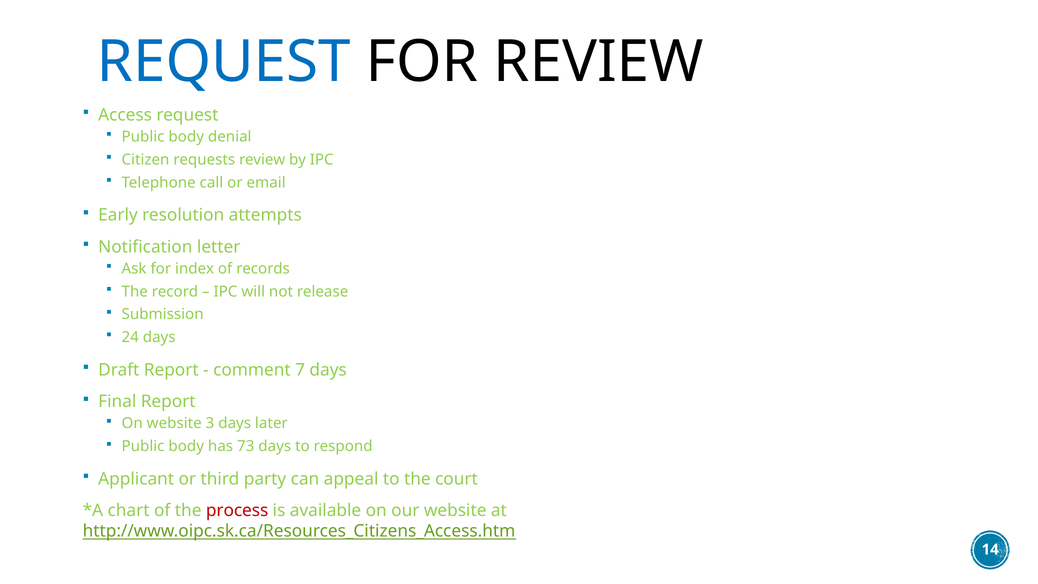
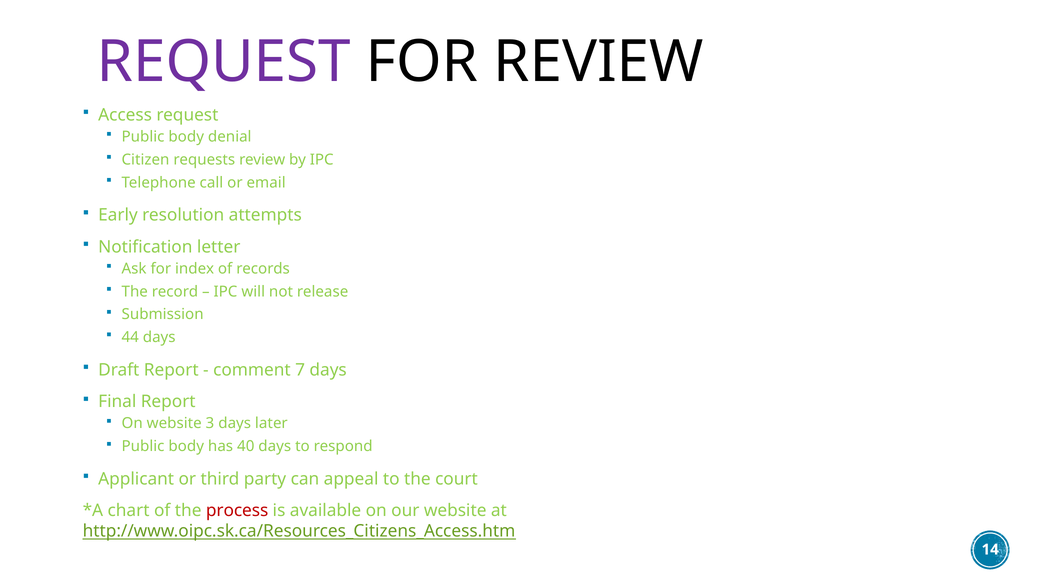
REQUEST colour: blue -> purple (224, 62)
24: 24 -> 44 (130, 337)
73: 73 -> 40 (246, 446)
